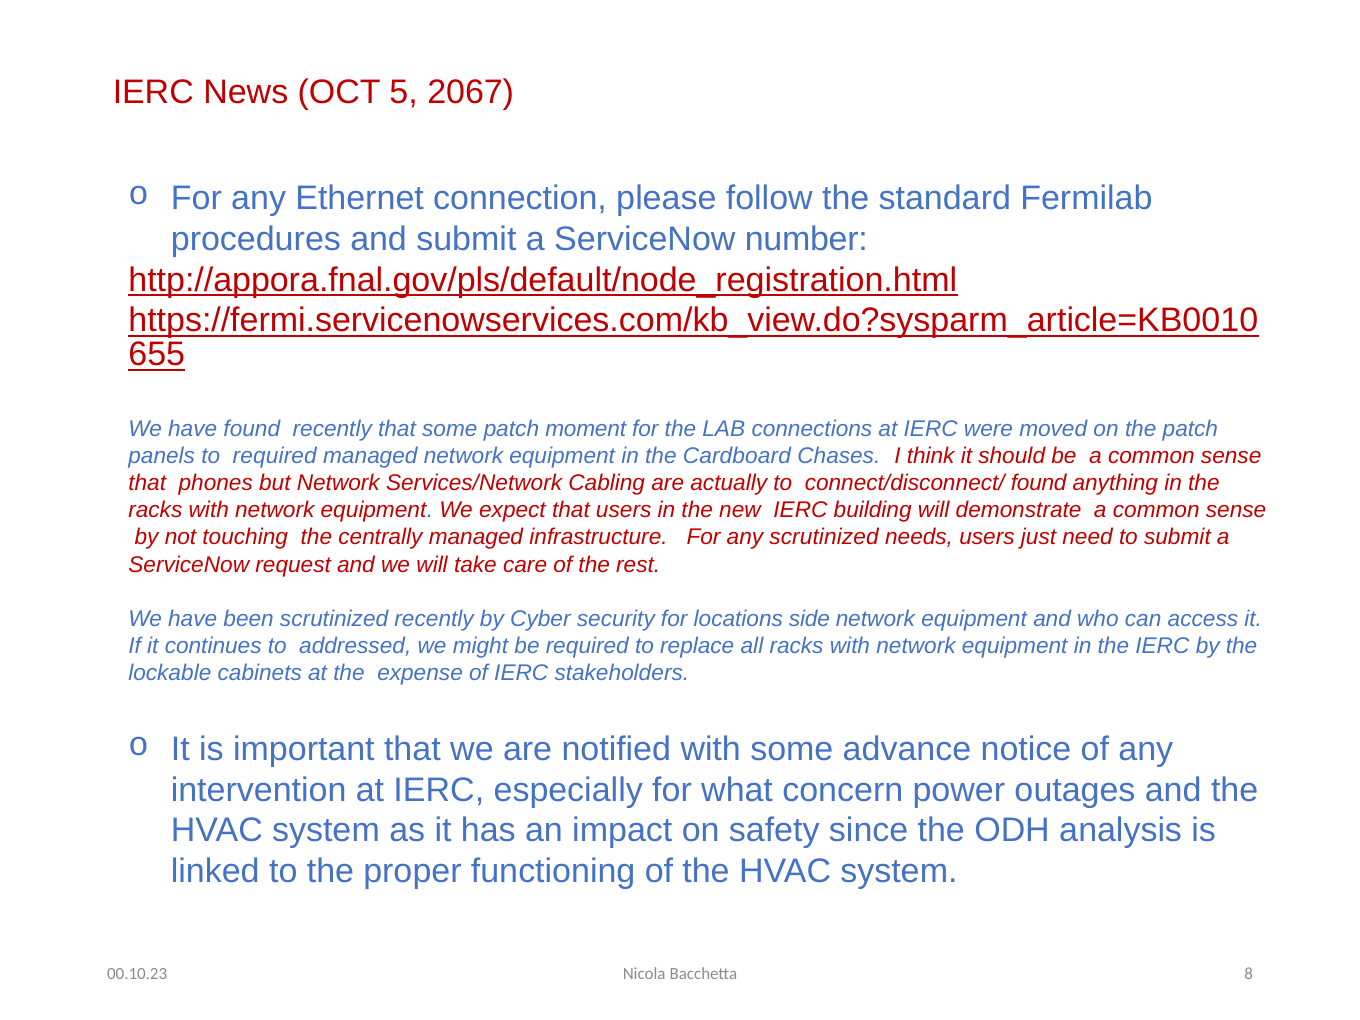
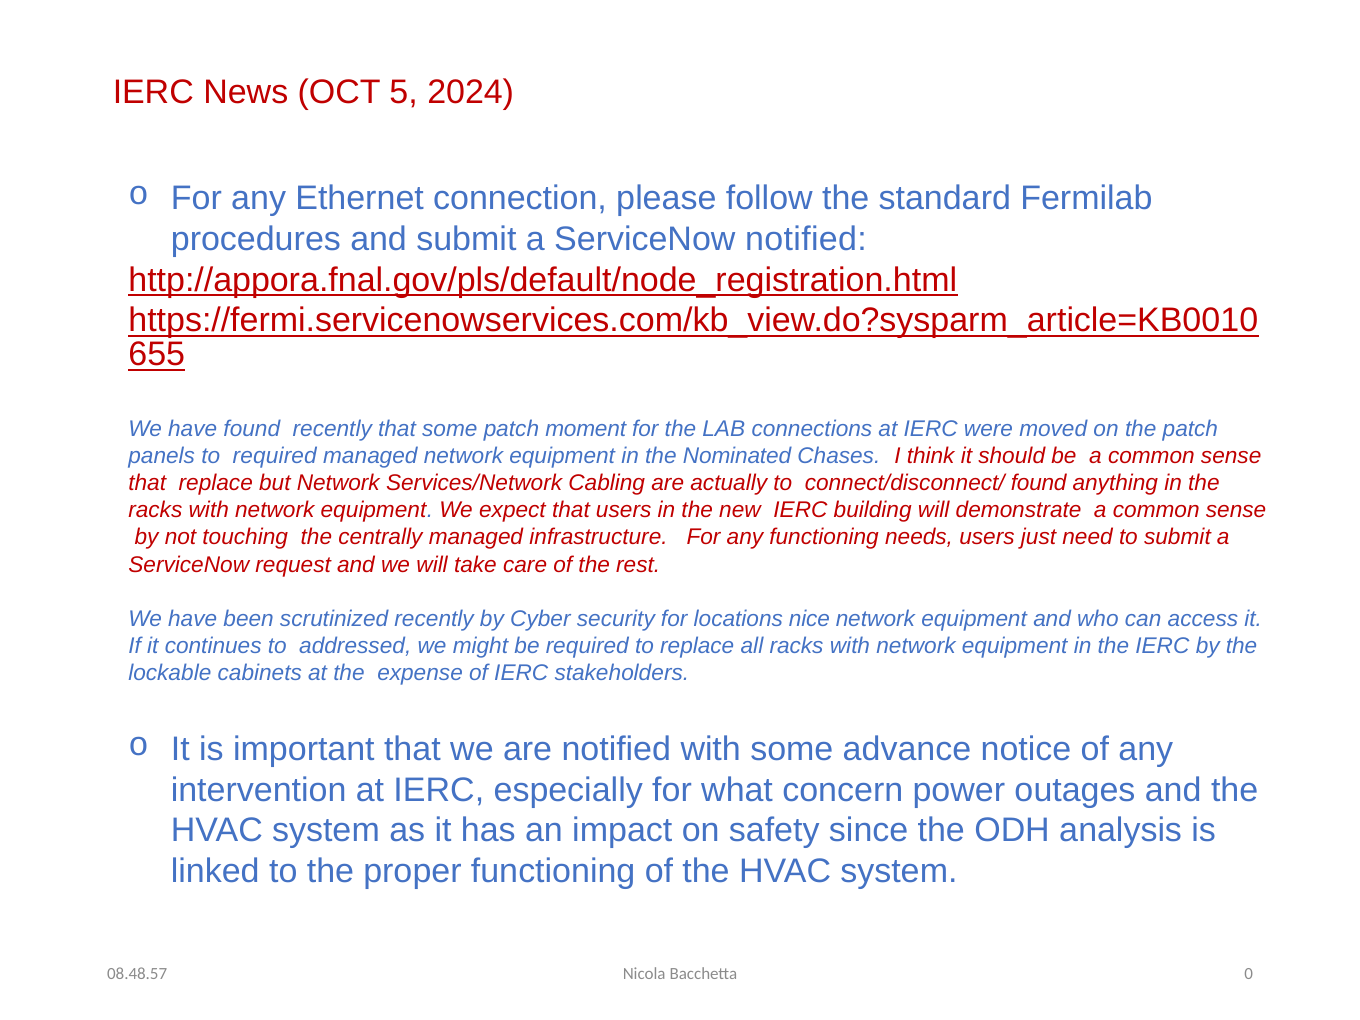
2067: 2067 -> 2024 (471, 92)
ServiceNow number: number -> notified (806, 239)
Cardboard: Cardboard -> Nominated (737, 456)
that phones: phones -> replace (216, 483)
any scrutinized: scrutinized -> functioning (824, 537)
side: side -> nice (809, 619)
8: 8 -> 0 (1249, 974)
00.10.23: 00.10.23 -> 08.48.57 (137, 974)
